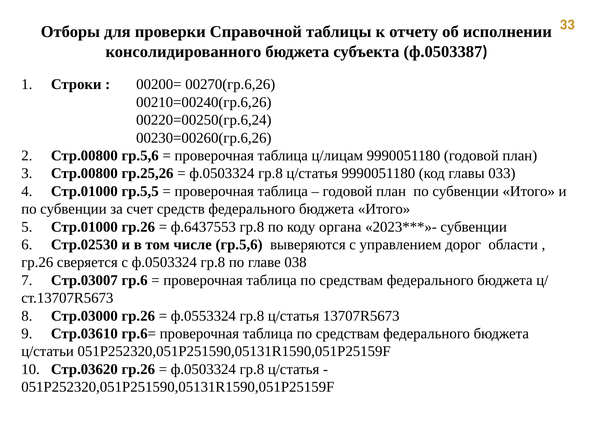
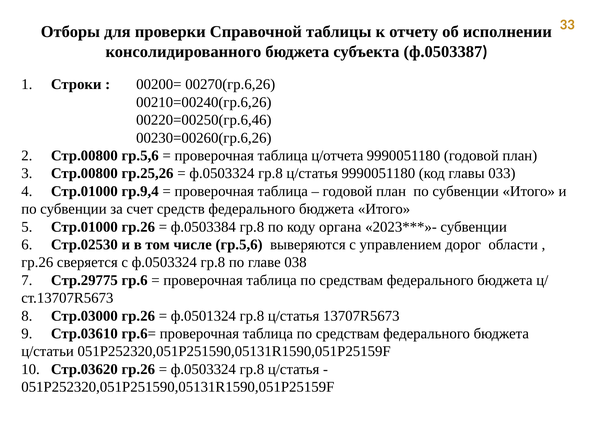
00220=00250(гр.6,24: 00220=00250(гр.6,24 -> 00220=00250(гр.6,46 (204, 120)
ц/лицам: ц/лицам -> ц/отчета (337, 156)
гр.5,5: гр.5,5 -> гр.9,4 (140, 191)
ф.6437553: ф.6437553 -> ф.0503384 (203, 227)
Стр.03007: Стр.03007 -> Стр.29775 (84, 280)
ф.0553324: ф.0553324 -> ф.0501324 (203, 316)
